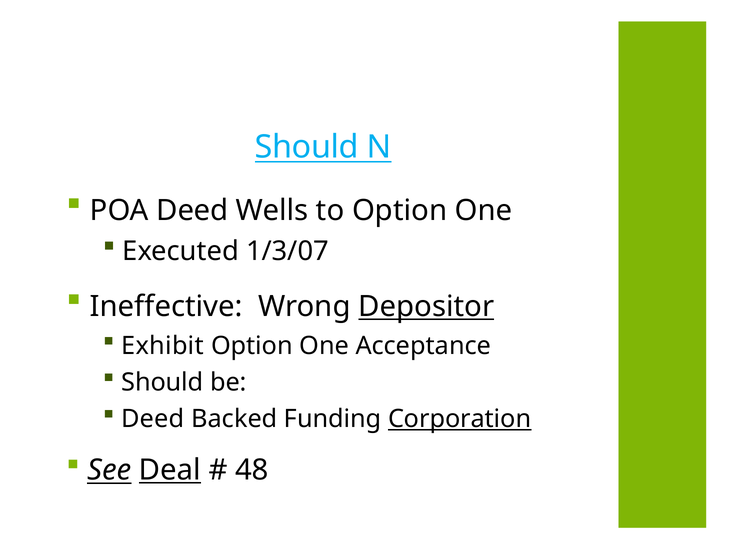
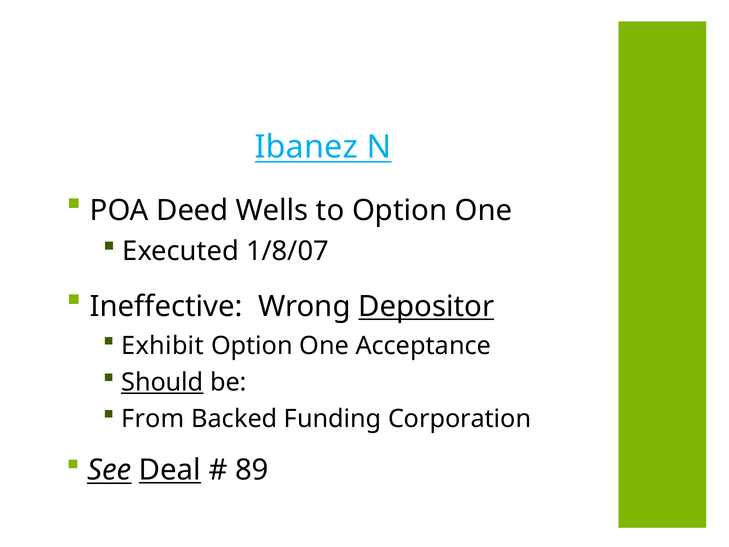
Should: Should -> Ibanez (306, 147)
1/3/07: 1/3/07 -> 1/8/07 (287, 251)
Should underline: none -> present (162, 382)
Deed: Deed -> From (153, 419)
Corporation underline: present -> none (460, 419)
48: 48 -> 89 (252, 470)
